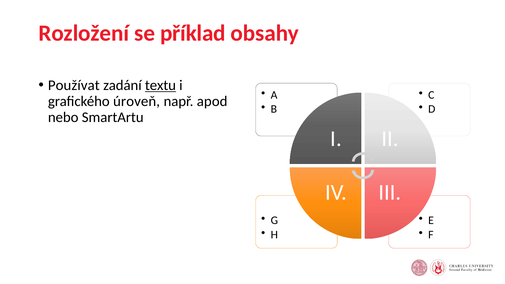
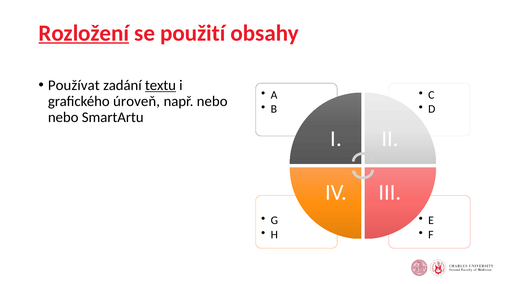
Rozložení underline: none -> present (84, 33)
příklad: příklad -> použití (193, 33)
např apod: apod -> nebo (212, 101)
